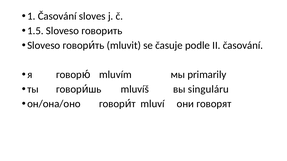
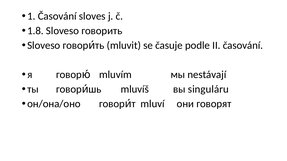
1.5: 1.5 -> 1.8 (35, 31)
primarily: primarily -> nestávají (207, 75)
